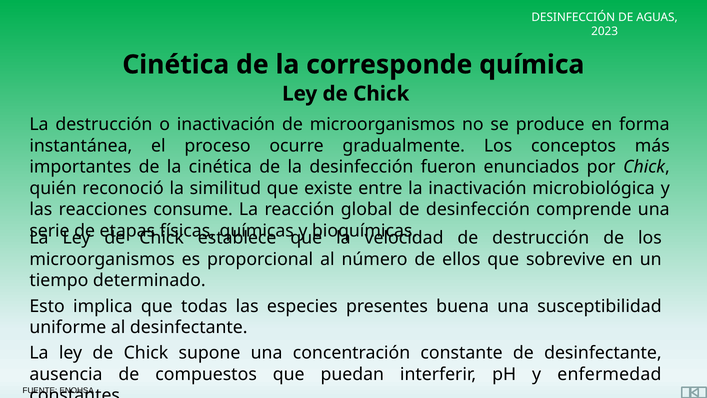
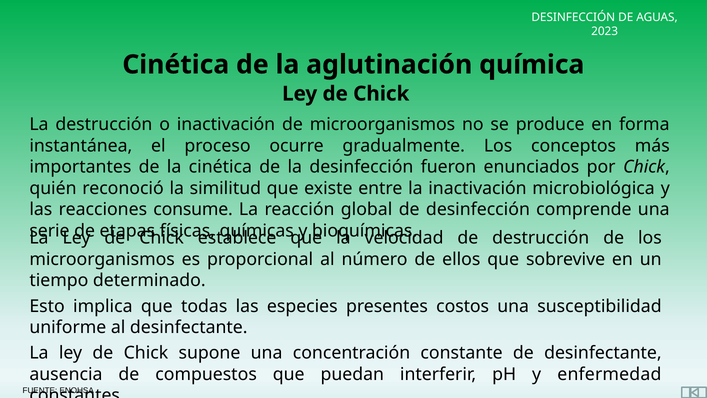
corresponde: corresponde -> aglutinación (389, 65)
buena: buena -> costos (463, 306)
